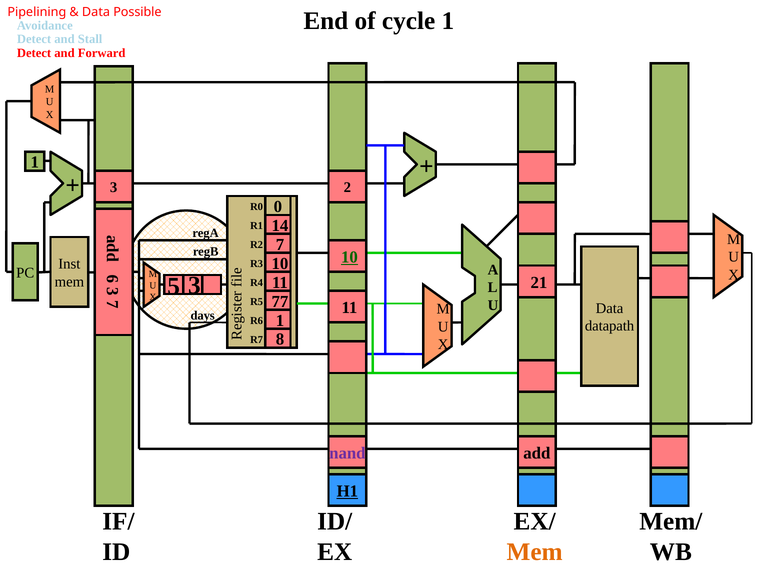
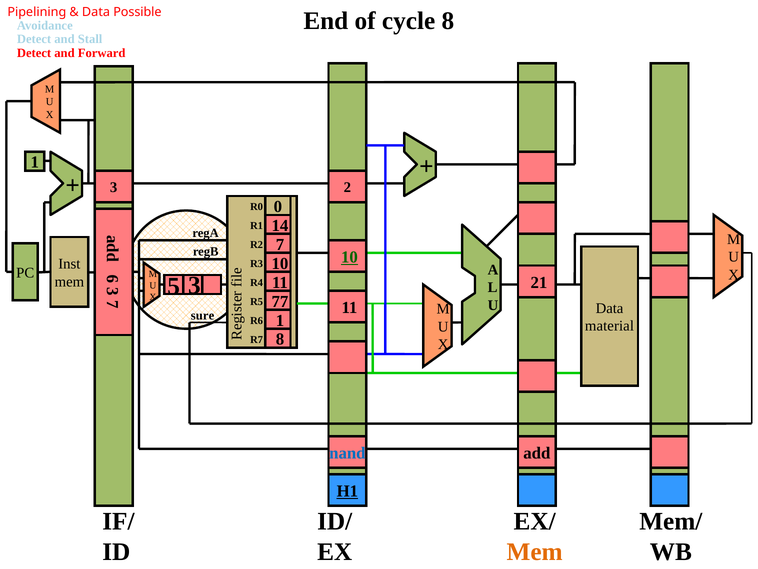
cycle 1: 1 -> 8 (448, 21)
days: days -> sure (203, 315)
datapath: datapath -> material (609, 326)
nand colour: purple -> blue (347, 453)
